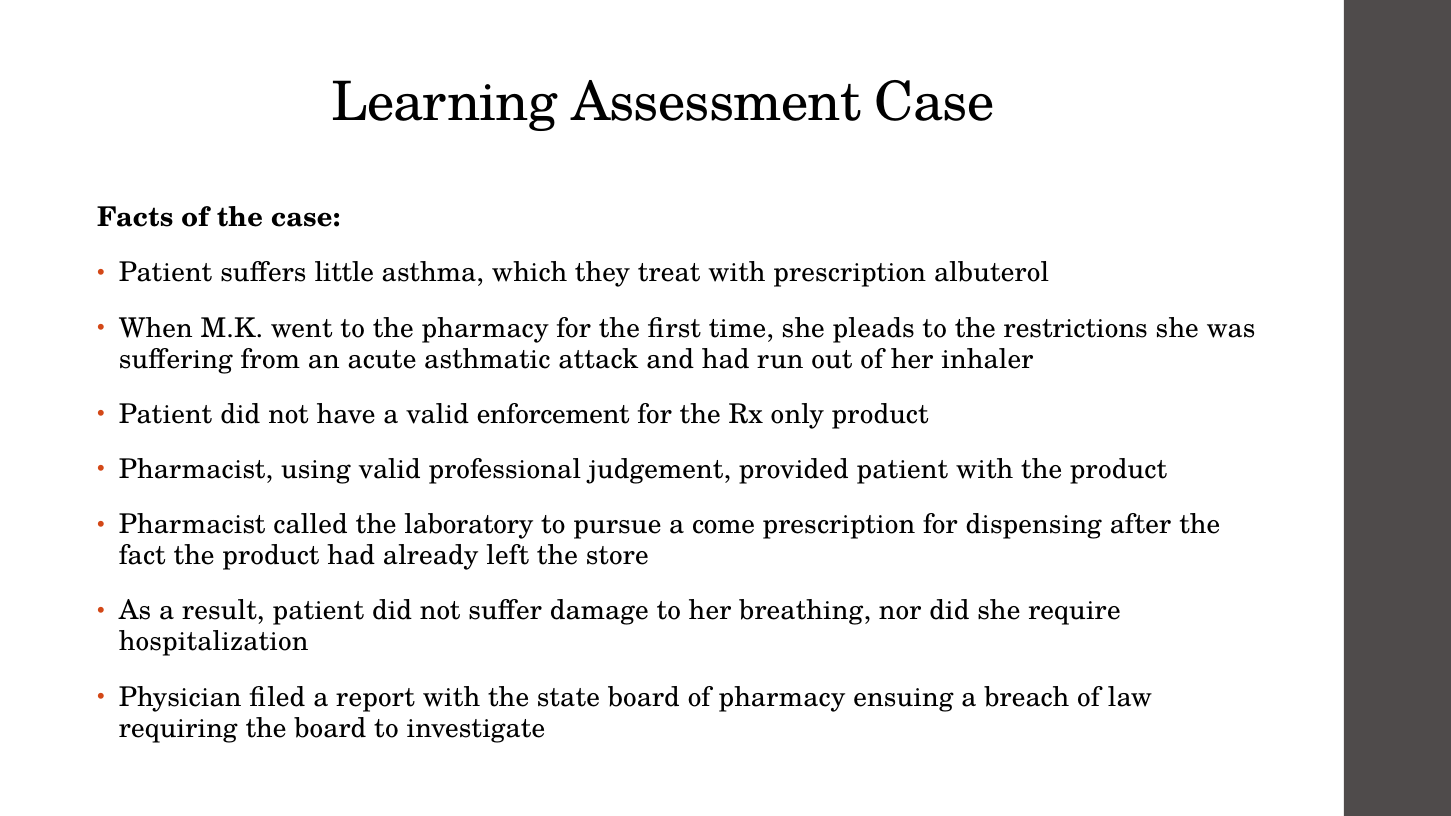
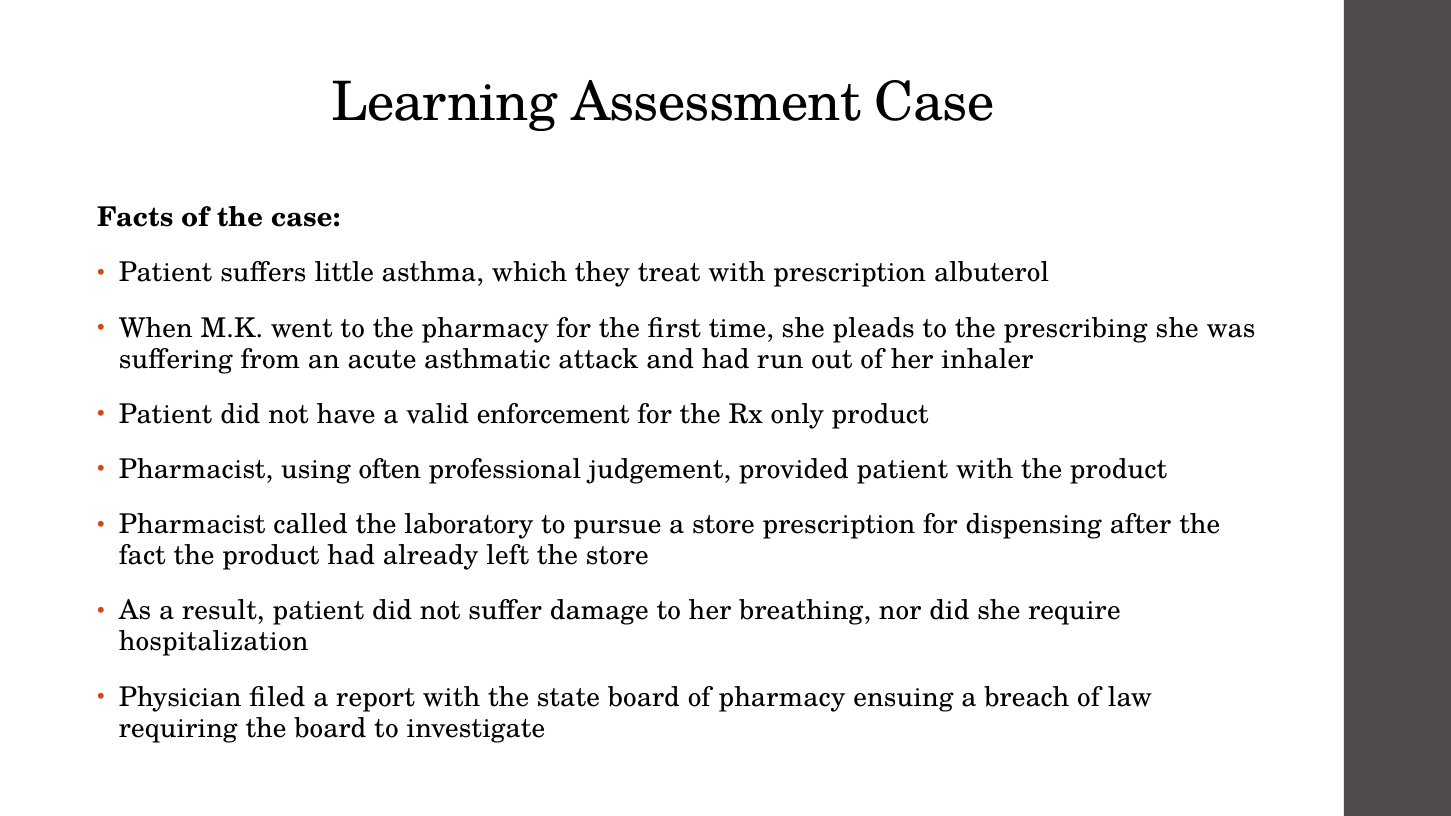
restrictions: restrictions -> prescribing (1076, 328)
using valid: valid -> often (390, 470)
a come: come -> store (723, 525)
